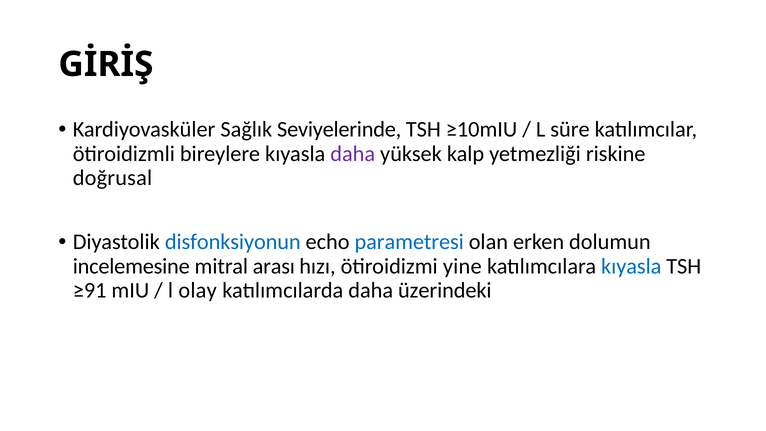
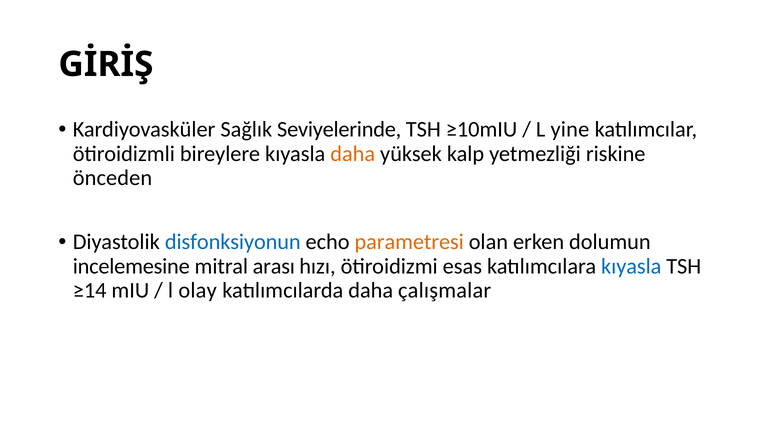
süre: süre -> yine (570, 130)
daha colour: purple -> orange (353, 154)
doğrusal: doğrusal -> önceden (112, 178)
parametresi colour: blue -> orange (409, 242)
yine: yine -> esas (462, 266)
≥91: ≥91 -> ≥14 (90, 290)
üzerindeki: üzerindeki -> çalışmalar (445, 290)
